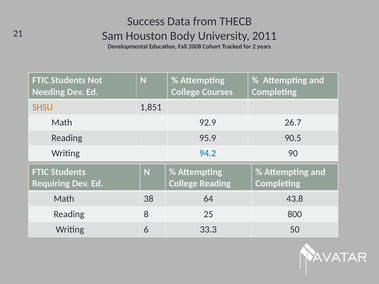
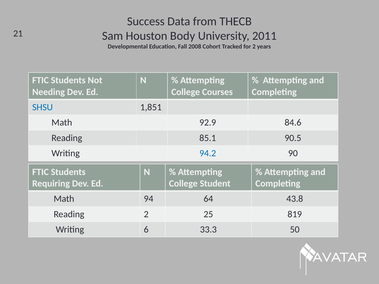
SHSU colour: orange -> blue (43, 107)
26.7: 26.7 -> 84.6 (293, 123)
95.9: 95.9 -> 85.1 (208, 138)
College Reading: Reading -> Student (215, 184)
38: 38 -> 94 (149, 199)
Reading 8: 8 -> 2 (146, 214)
800: 800 -> 819 (295, 214)
